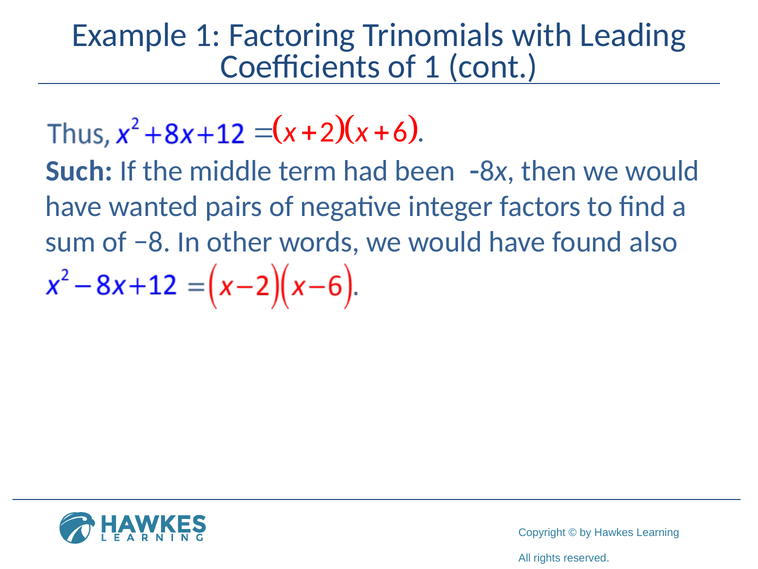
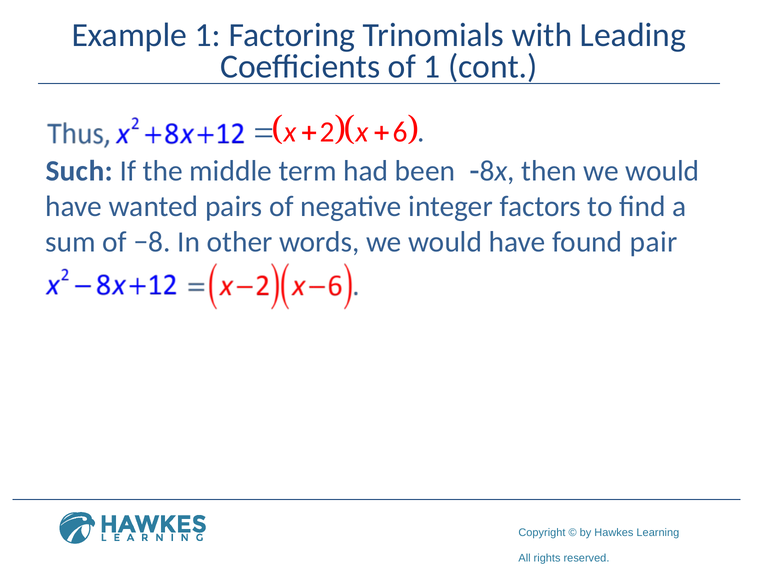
also: also -> pair (654, 242)
